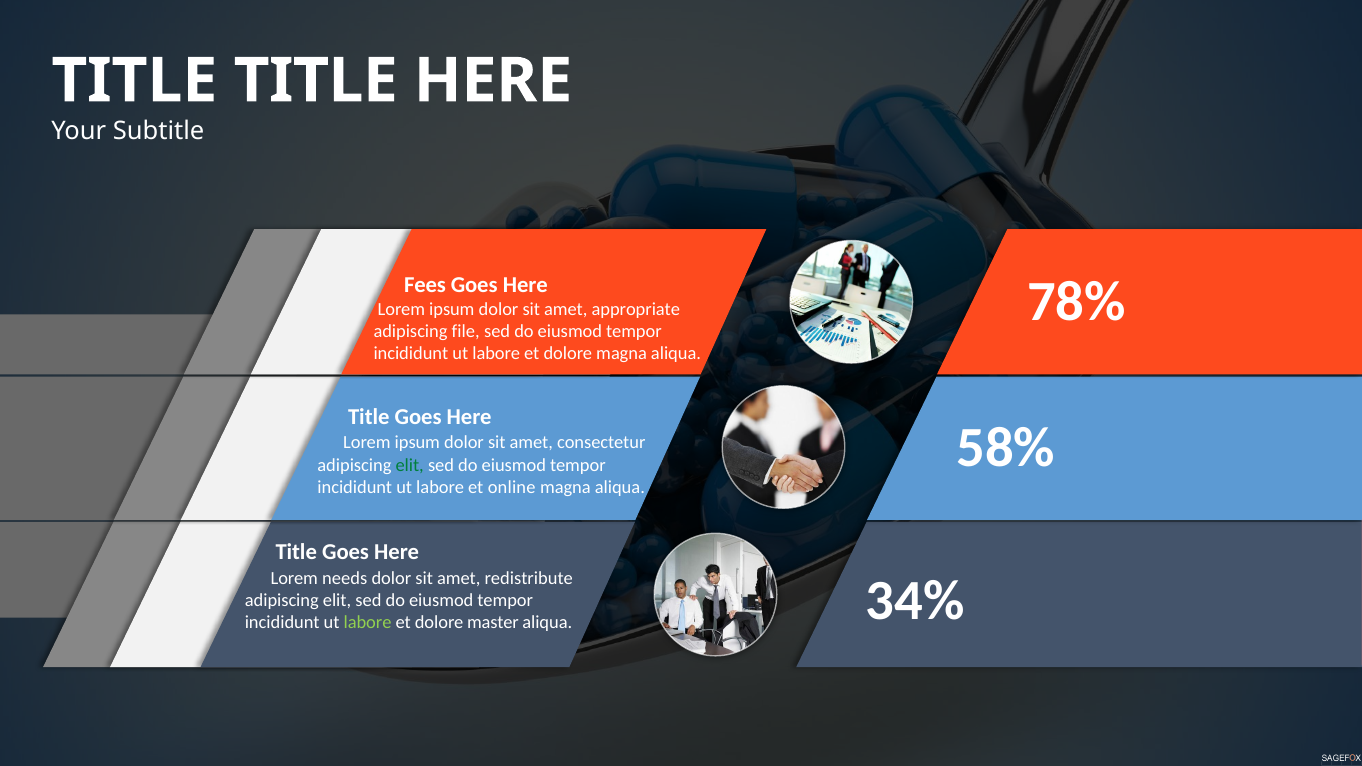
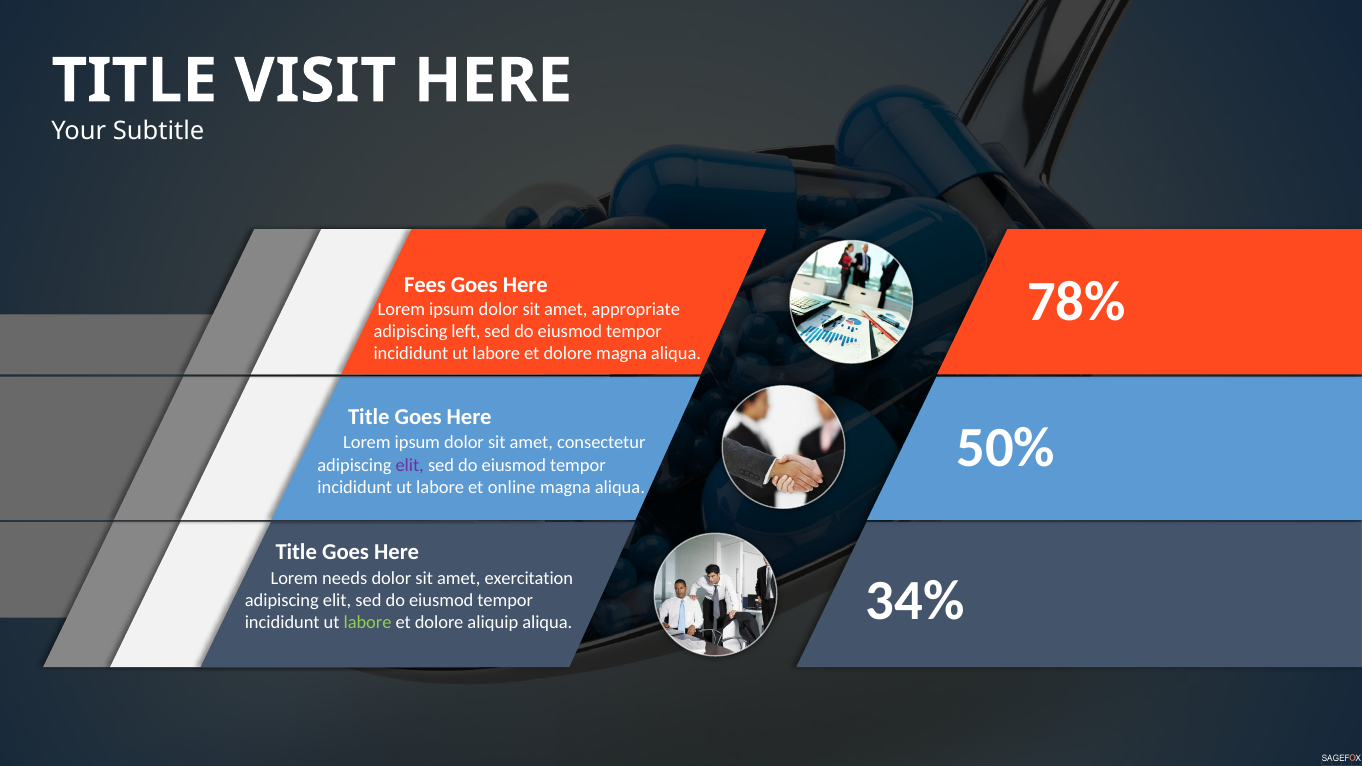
TITLE: TITLE -> VISIT (315, 81)
file: file -> left (466, 331)
58%: 58% -> 50% (1006, 448)
elit colour: green -> purple (410, 465)
redistribute: redistribute -> exercitation (529, 578)
master: master -> aliquip (493, 623)
